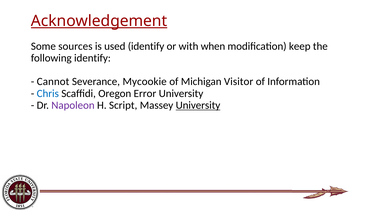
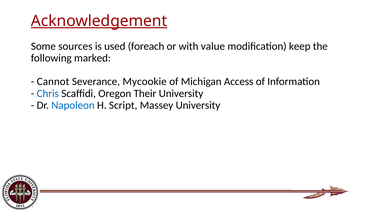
used identify: identify -> foreach (146, 46)
when: when -> value (213, 46)
following identify: identify -> marked (92, 58)
Visitor: Visitor -> Access (239, 82)
Error: Error -> Their (145, 93)
Napoleon colour: purple -> blue (73, 105)
University underline: present -> none (198, 105)
